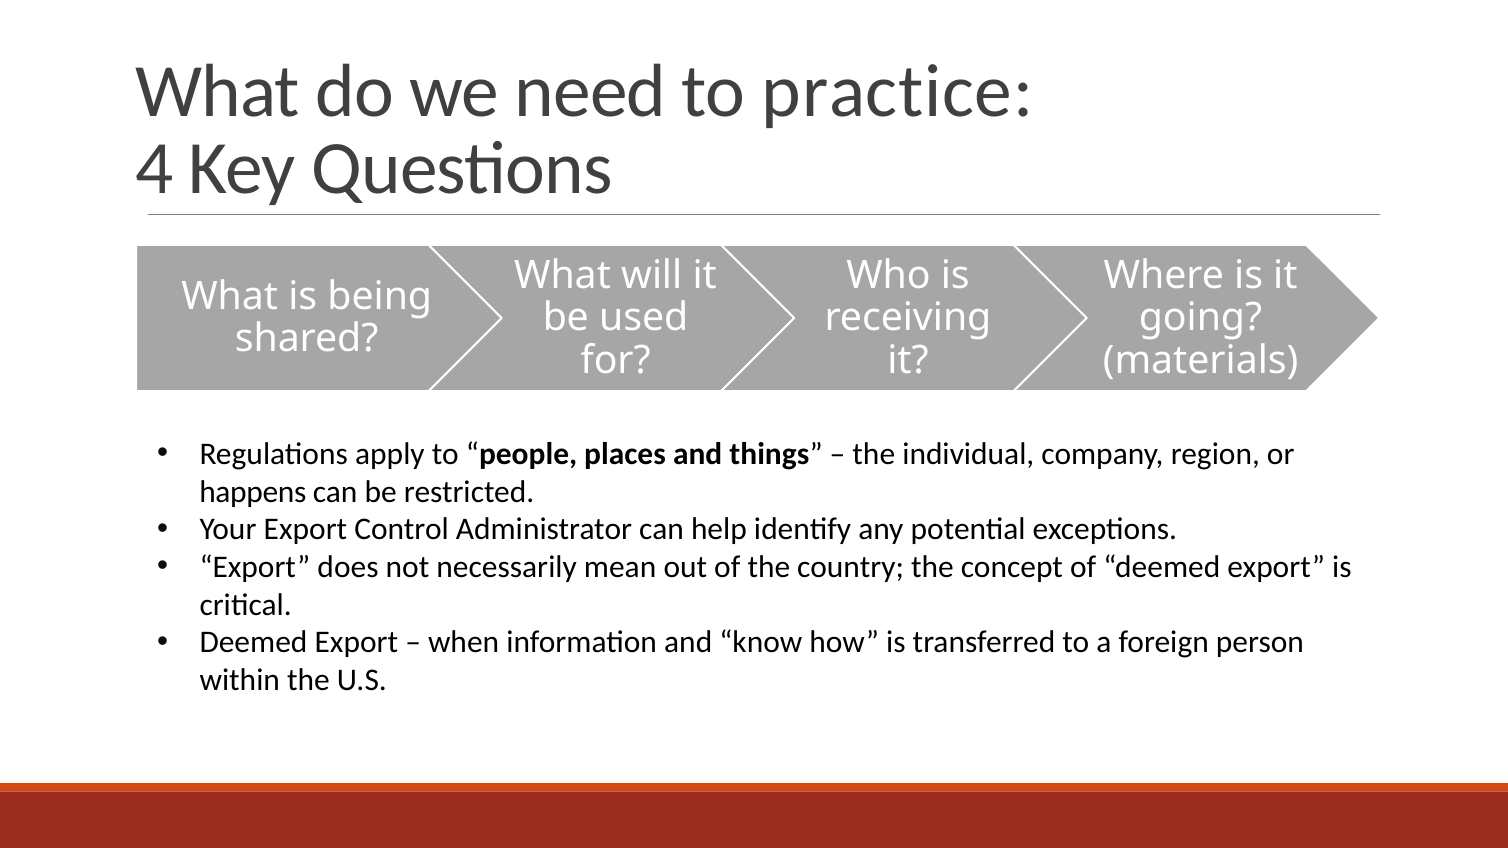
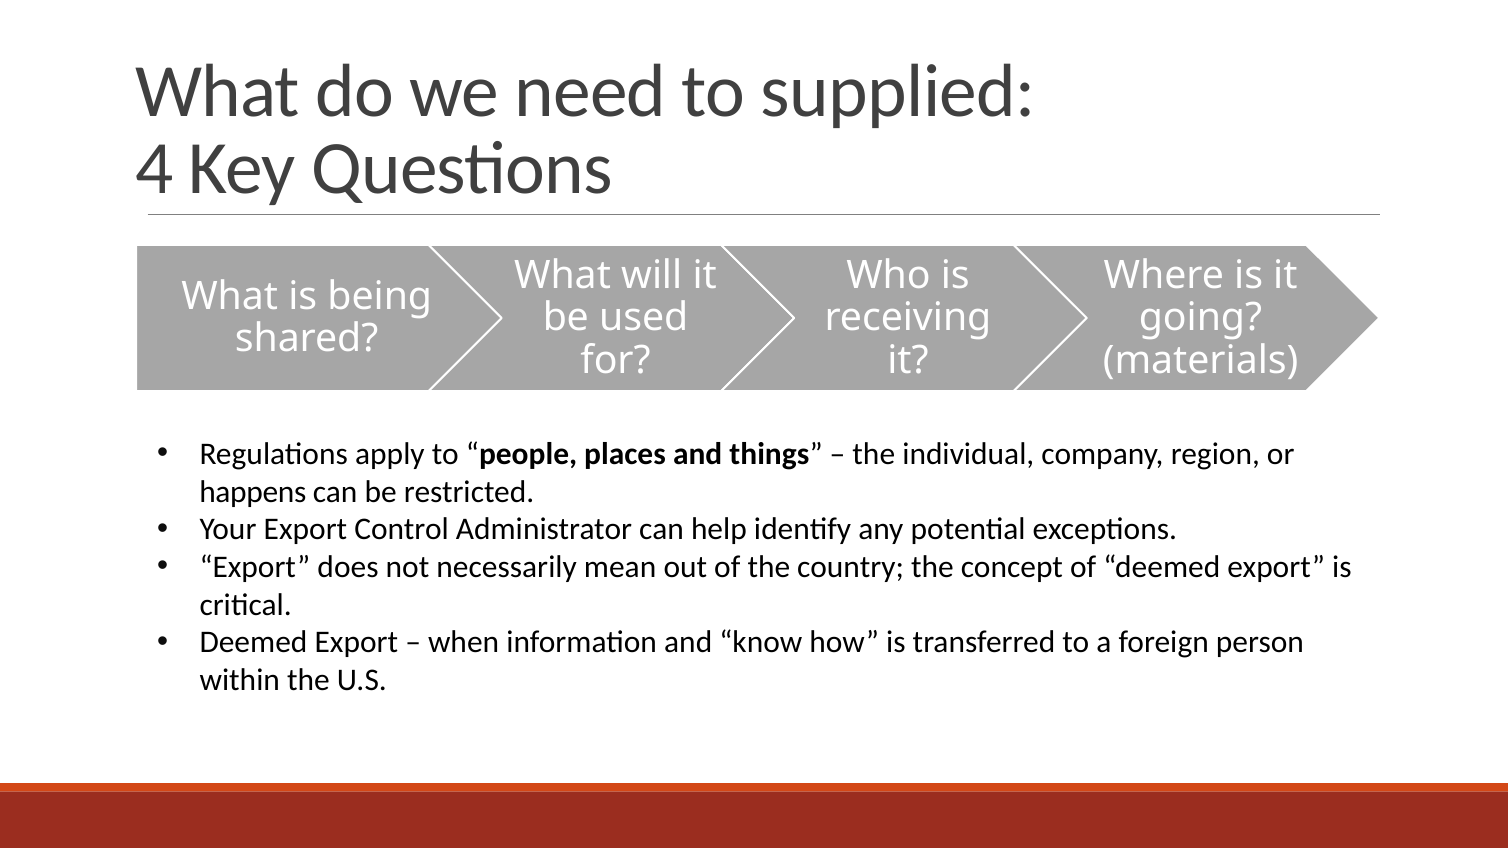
practice: practice -> supplied (898, 92)
